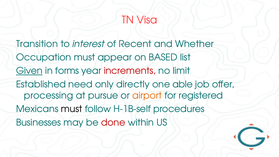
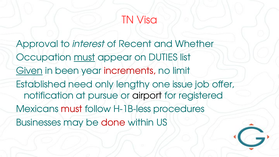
Transition: Transition -> Approval (37, 44)
must underline: none -> present (84, 57)
BASED: BASED -> DUTIES (163, 57)
forms: forms -> been (67, 71)
directly: directly -> lengthy (133, 84)
able: able -> issue (183, 84)
processing: processing -> notification (49, 96)
airport colour: orange -> black (147, 96)
must colour: black -> red (72, 109)
H-1B-self: H-1B-self -> H-1B-less (132, 109)
